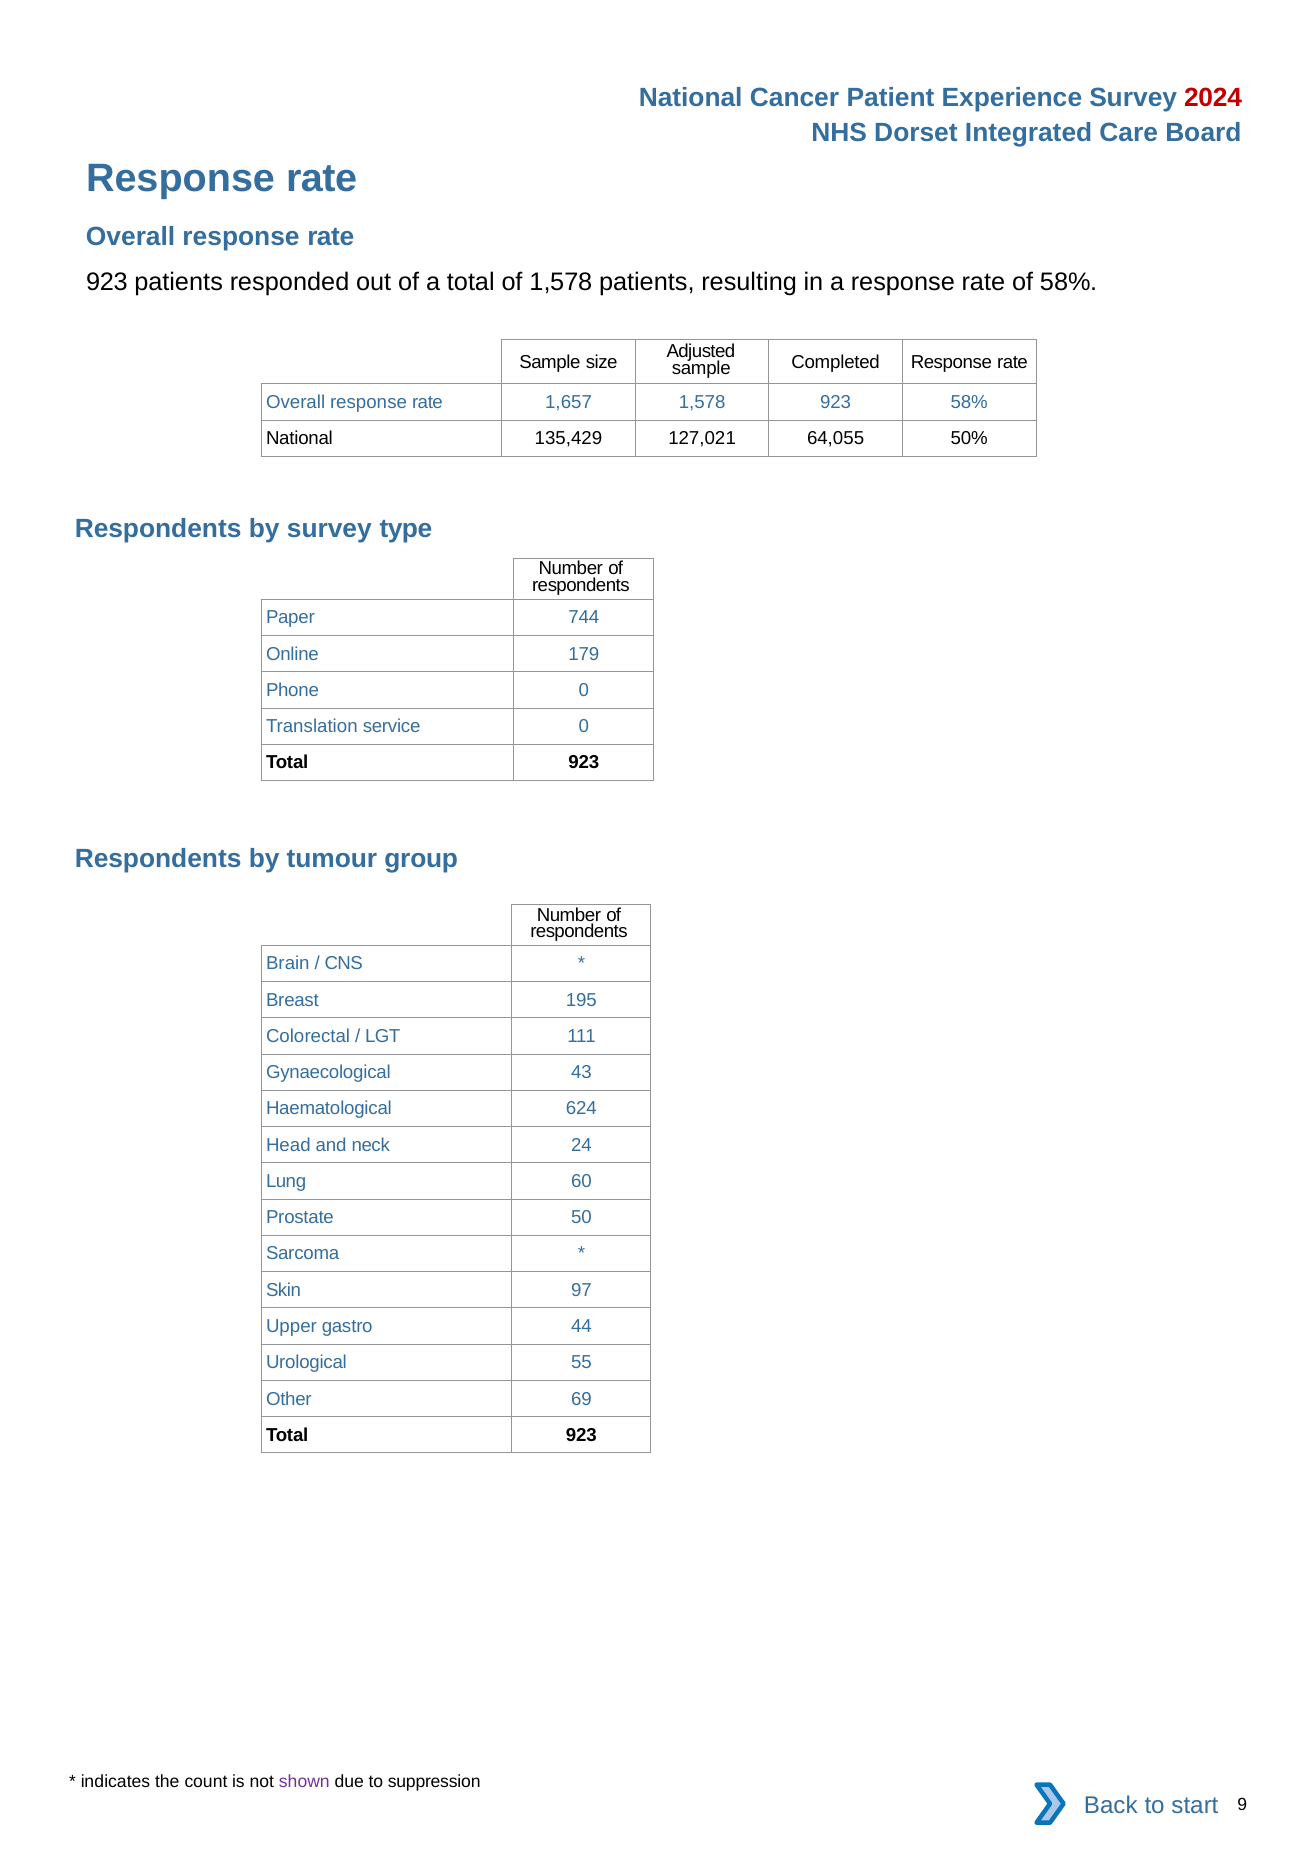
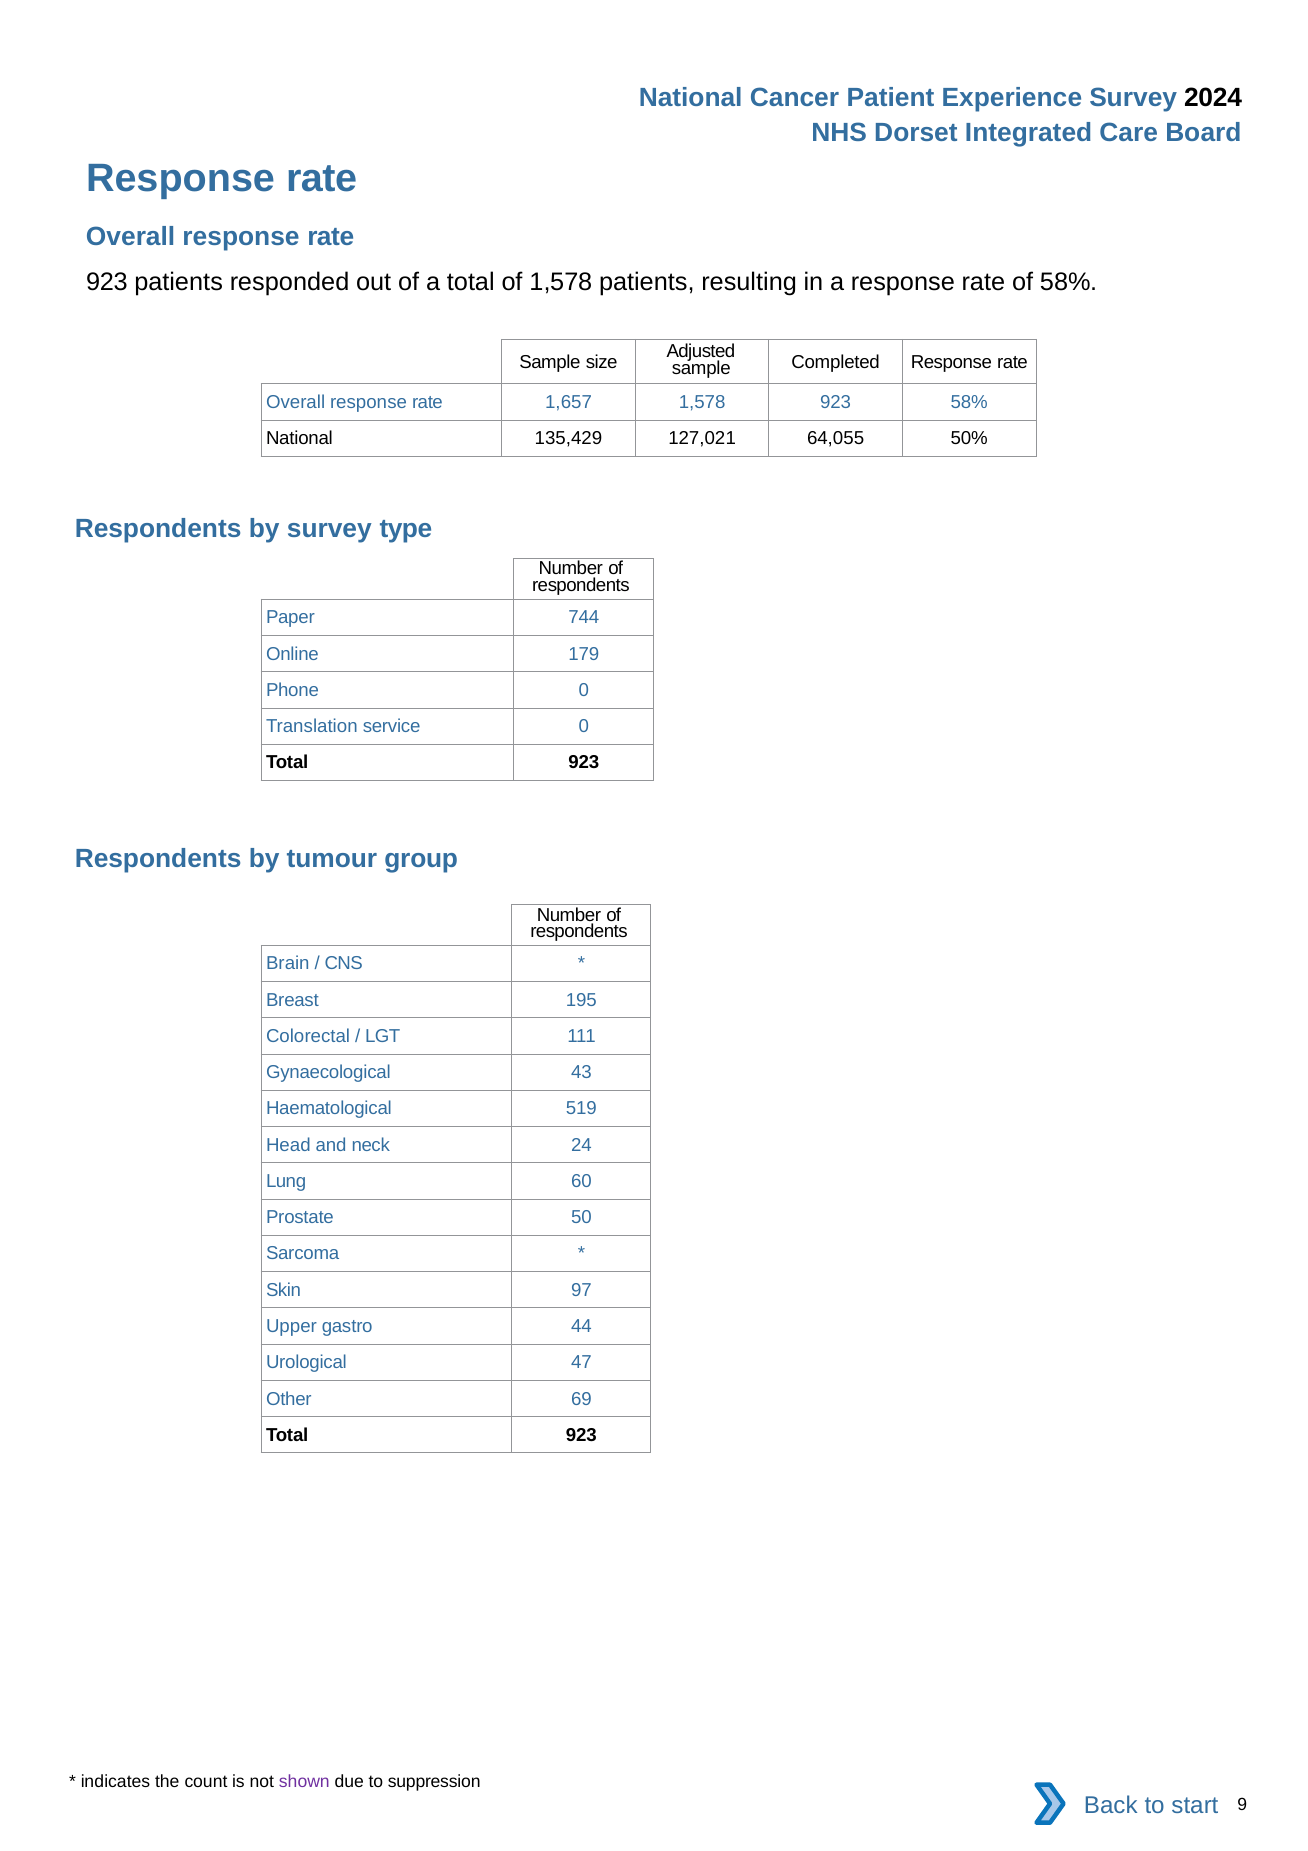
2024 colour: red -> black (1213, 97)
624: 624 -> 519 (581, 1109)
55: 55 -> 47 (581, 1363)
